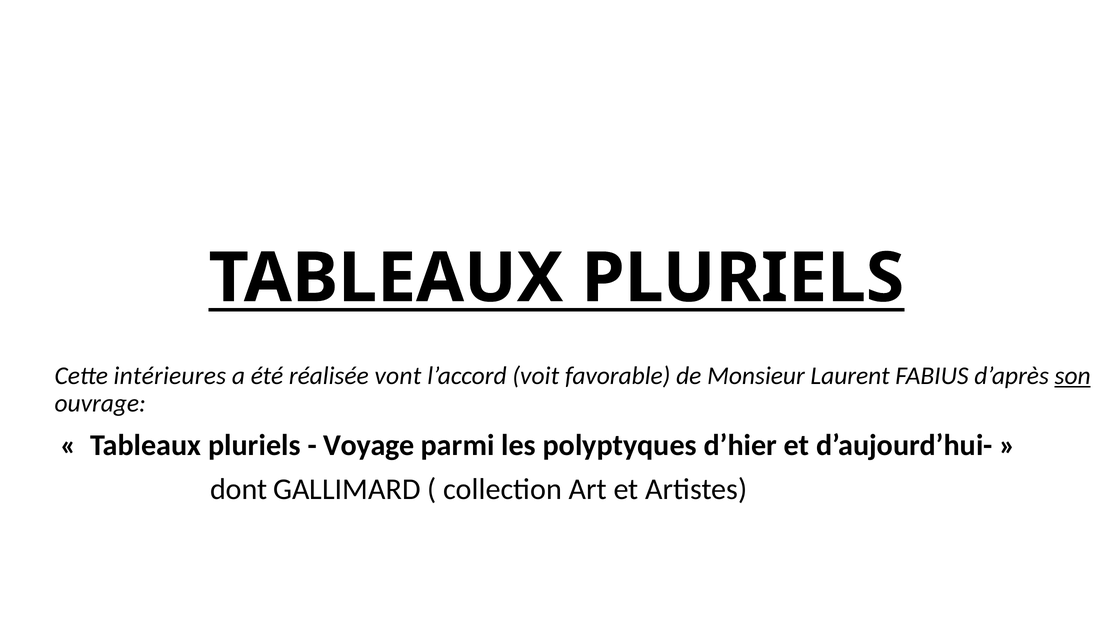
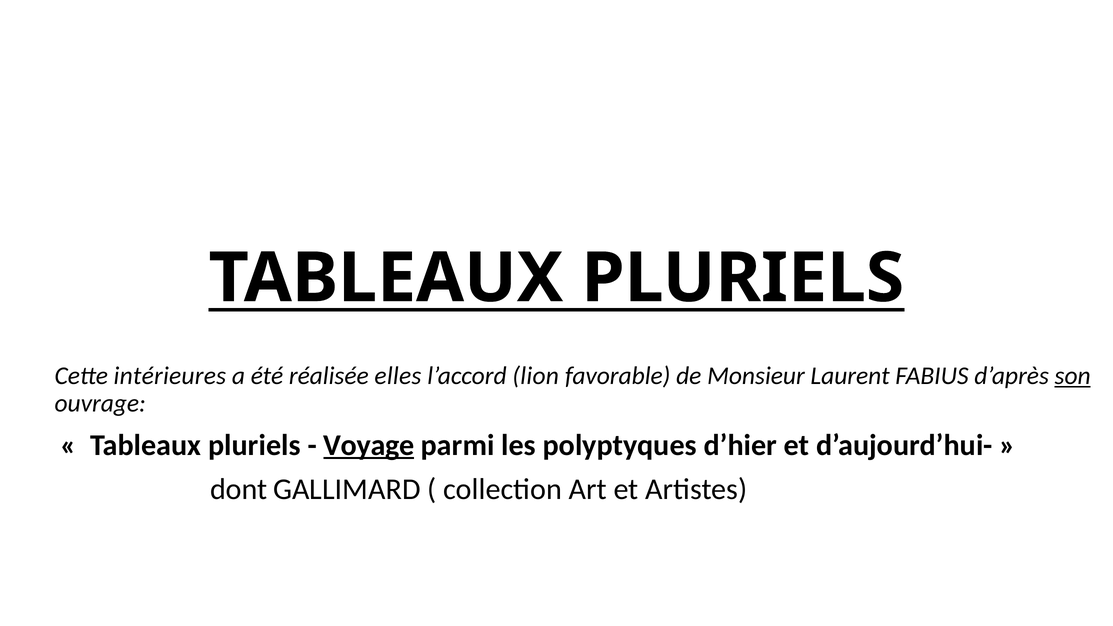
vont: vont -> elles (398, 376)
voit: voit -> lion (536, 376)
Voyage underline: none -> present (369, 445)
